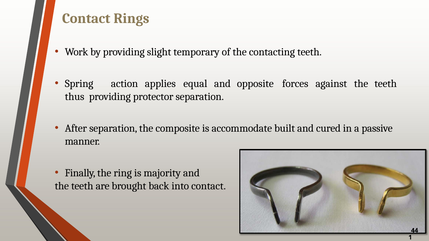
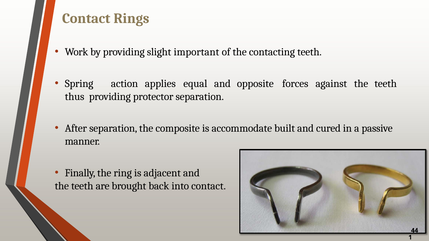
temporary: temporary -> important (196, 52)
majority: majority -> adjacent (162, 173)
